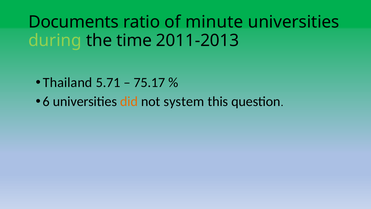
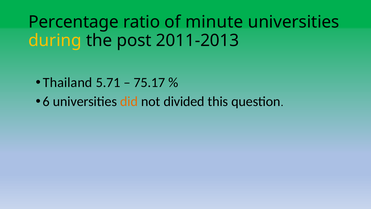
Documents: Documents -> Percentage (73, 22)
during colour: light green -> yellow (55, 40)
time: time -> post (134, 40)
system: system -> divided (184, 101)
